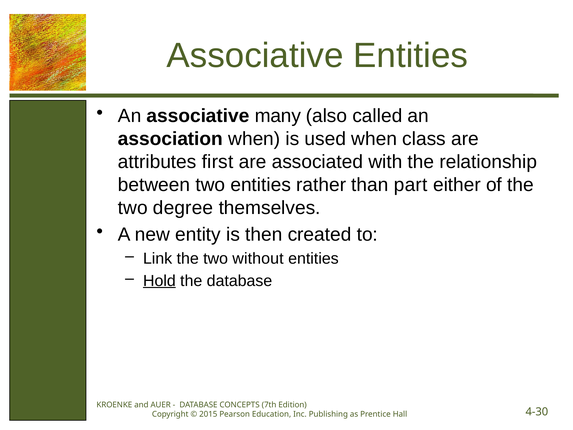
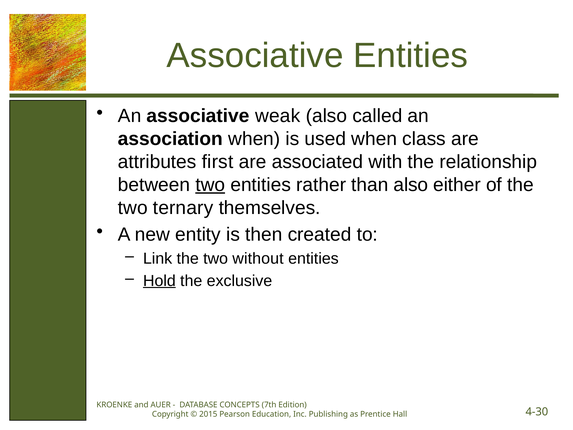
many: many -> weak (278, 116)
two underline: none -> present (210, 185)
than part: part -> also (411, 185)
degree: degree -> ternary (183, 208)
the database: database -> exclusive (239, 281)
